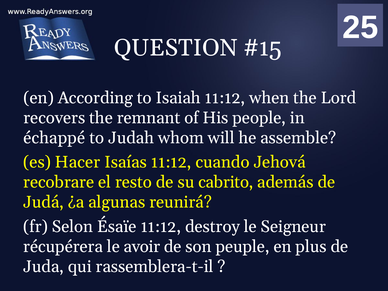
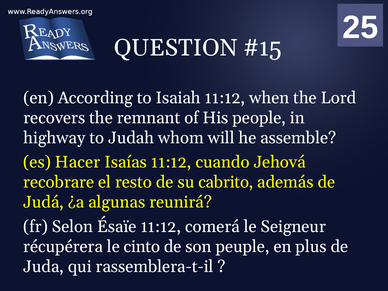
échappé: échappé -> highway (54, 138)
destroy: destroy -> comerá (212, 226)
avoir: avoir -> cinto (142, 247)
